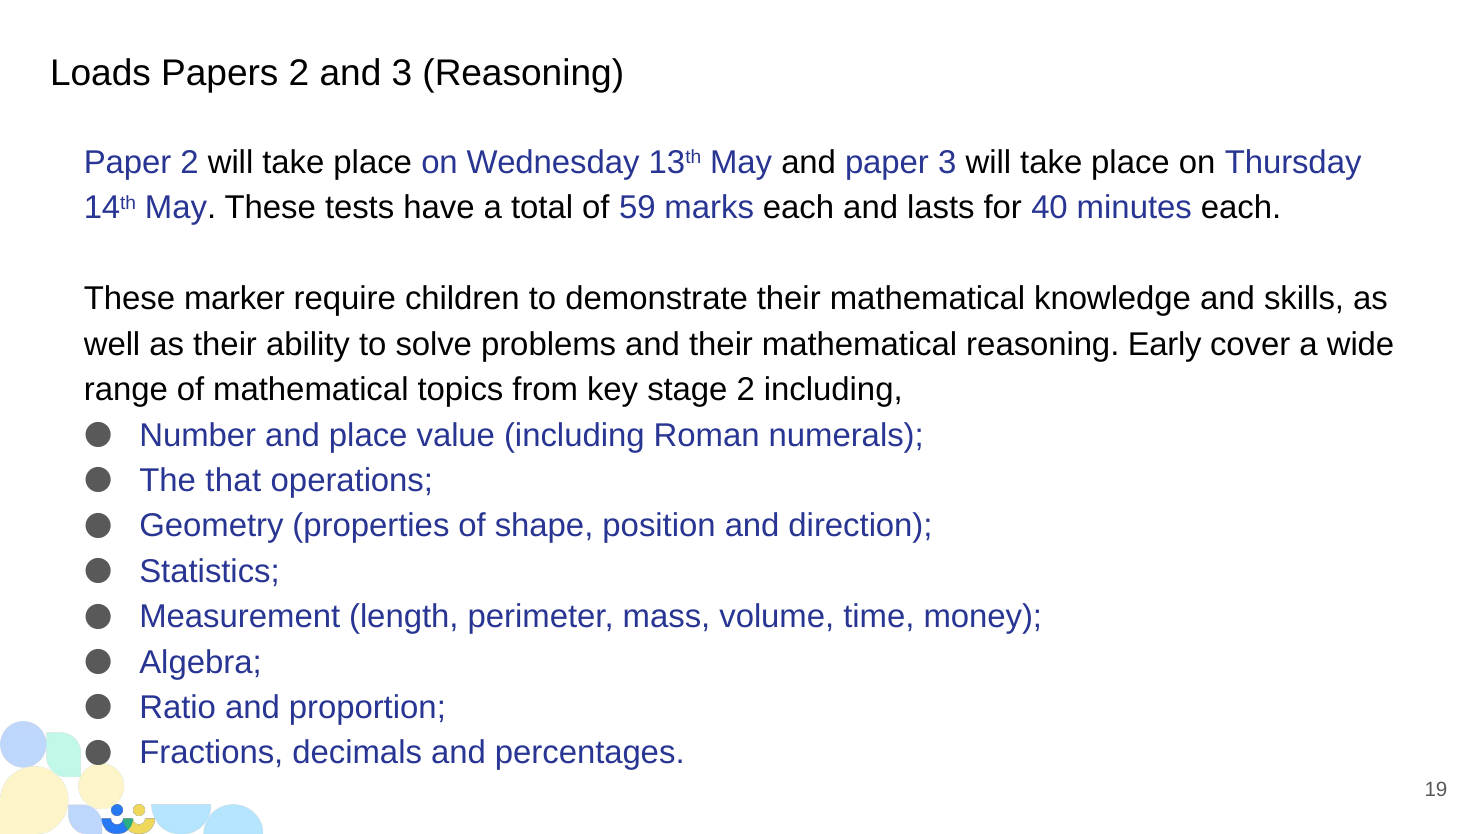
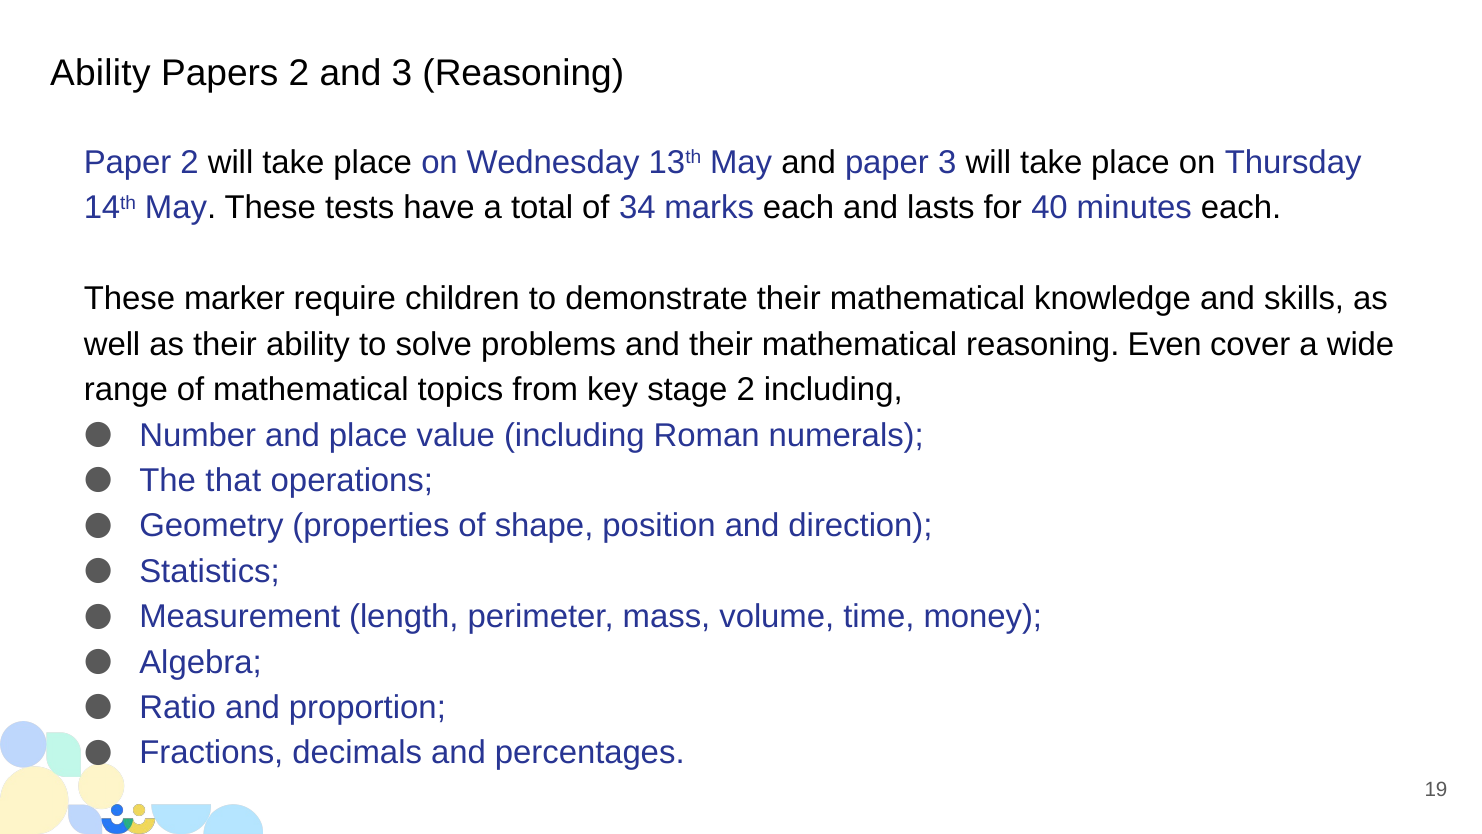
Loads: Loads -> Ability (100, 73)
59: 59 -> 34 (637, 208)
Early: Early -> Even (1165, 344)
